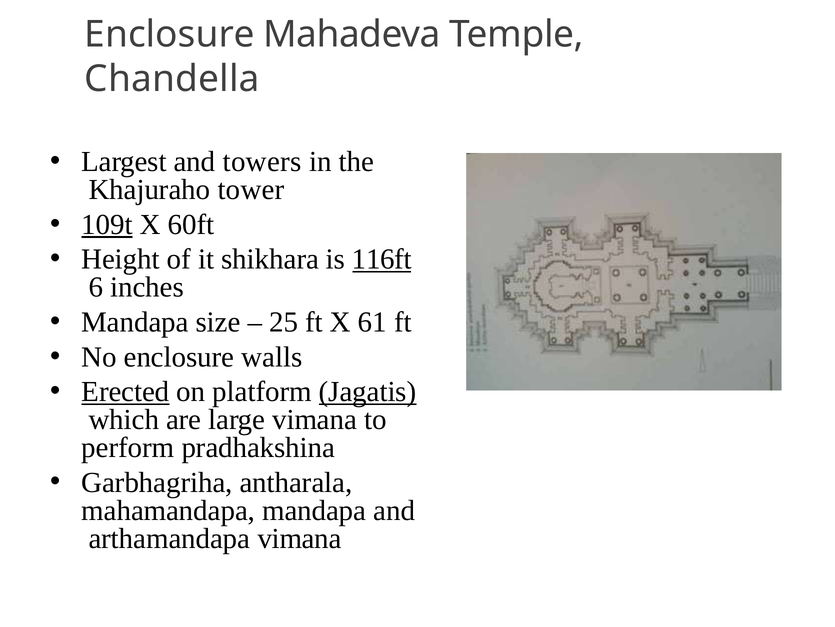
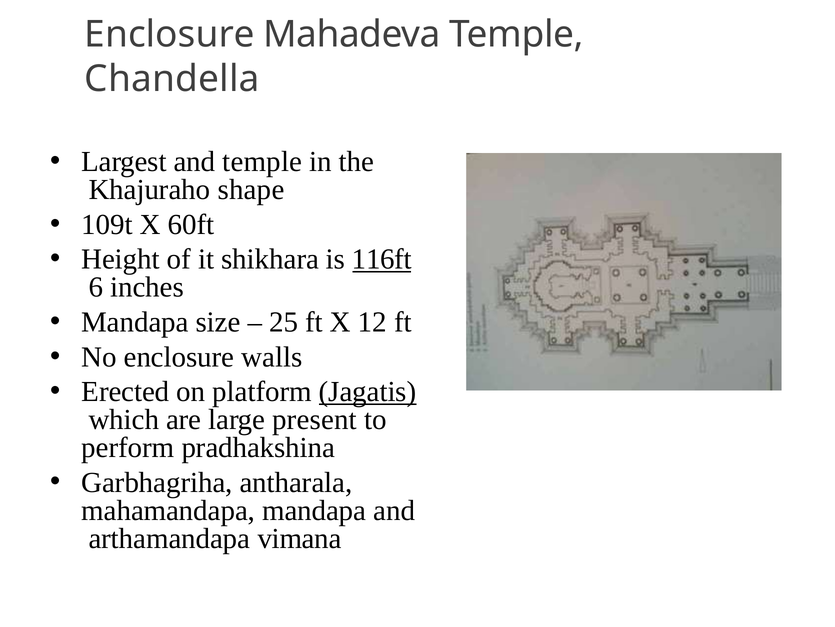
and towers: towers -> temple (262, 162)
tower: tower -> shape (251, 189)
109t underline: present -> none (107, 224)
61: 61 -> 12 (372, 322)
Erected underline: present -> none (125, 391)
large vimana: vimana -> present (314, 419)
